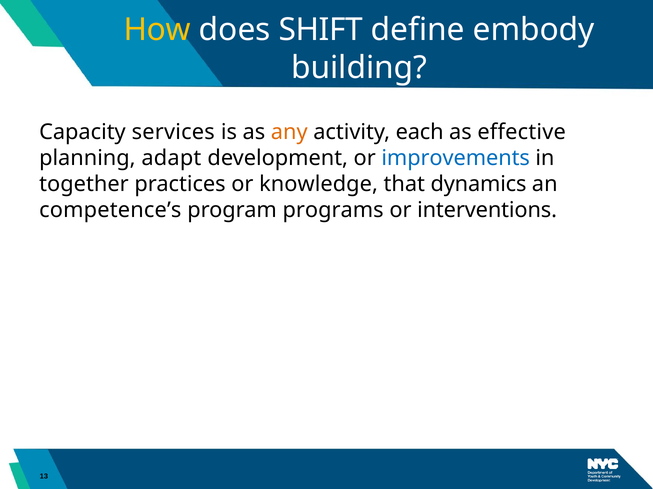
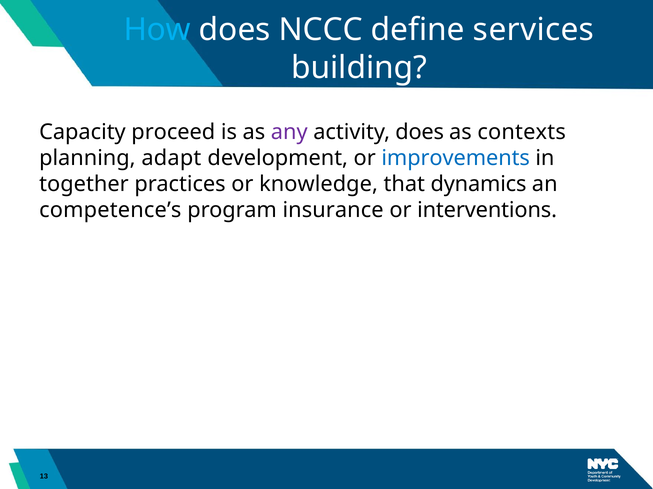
How colour: yellow -> light blue (157, 30)
SHIFT: SHIFT -> NCCC (321, 30)
embody: embody -> services (534, 30)
services: services -> proceed (173, 132)
any colour: orange -> purple (289, 132)
activity each: each -> does (420, 132)
effective: effective -> contexts (522, 132)
programs: programs -> insurance (333, 210)
